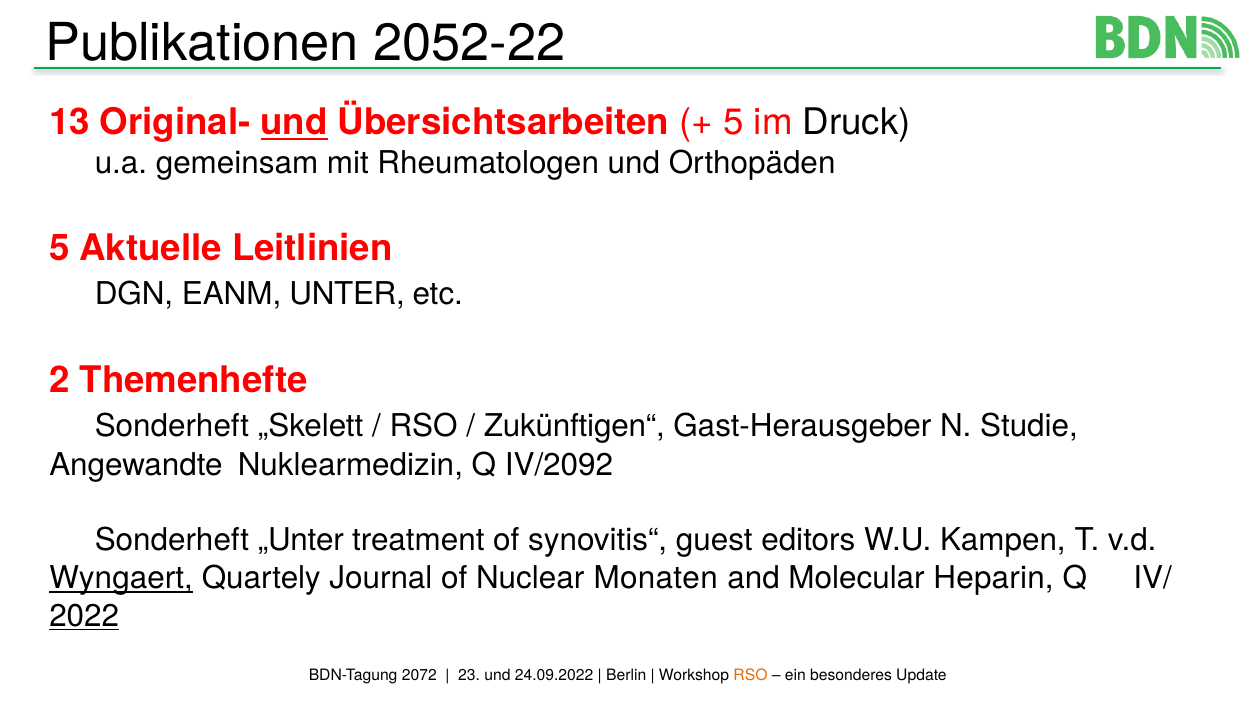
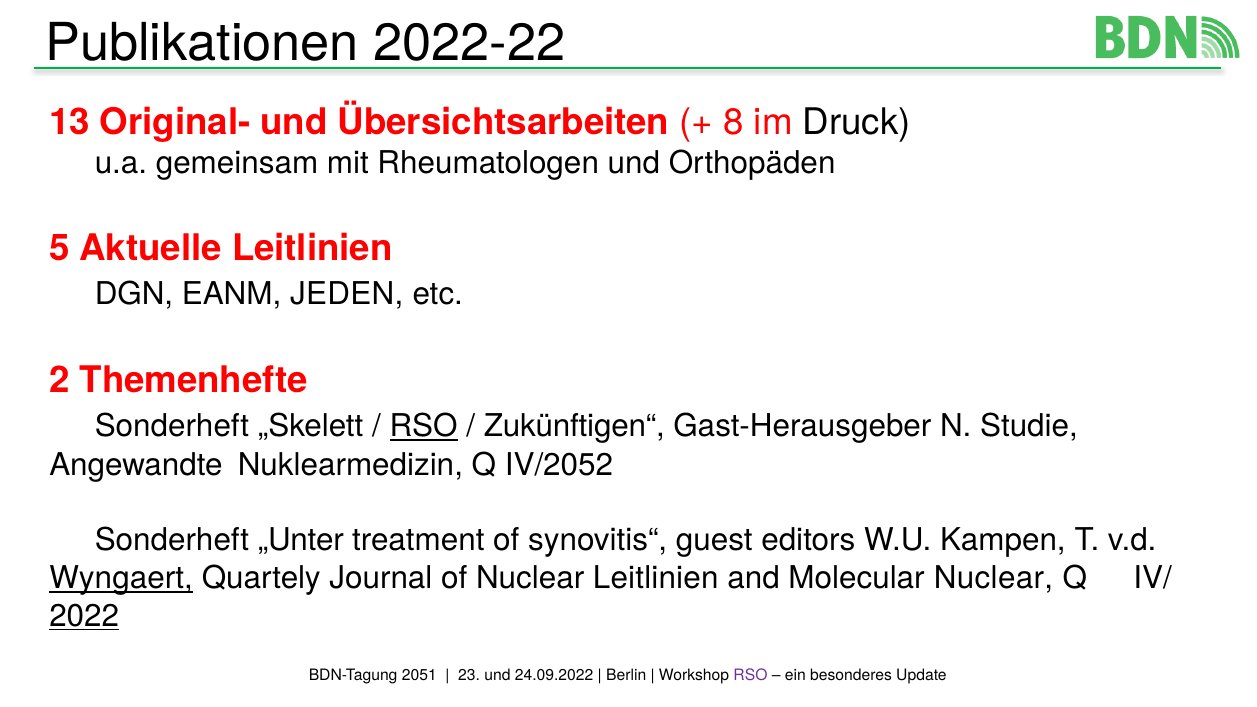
2052-22: 2052-22 -> 2022-22 (470, 43)
und underline: present -> none (294, 123)
5: 5 -> 8 (734, 123)
UNTER: UNTER -> JEDEN (347, 294)
RSO underline: none -> present (424, 426)
IV/2092: IV/2092 -> IV/2052 (559, 465)
Nuclear Monaten: Monaten -> Leitlinien (656, 578)
Molecular Heparin: Heparin -> Nuclear (994, 578)
2072: 2072 -> 2051 (419, 675)
RSO colour: orange -> purple (750, 675)
